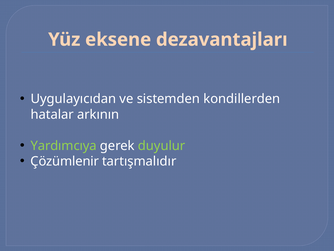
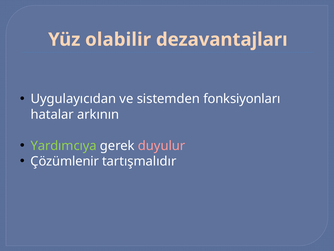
eksene: eksene -> olabilir (118, 40)
kondillerden: kondillerden -> fonksiyonları (242, 99)
duyulur colour: light green -> pink (162, 145)
